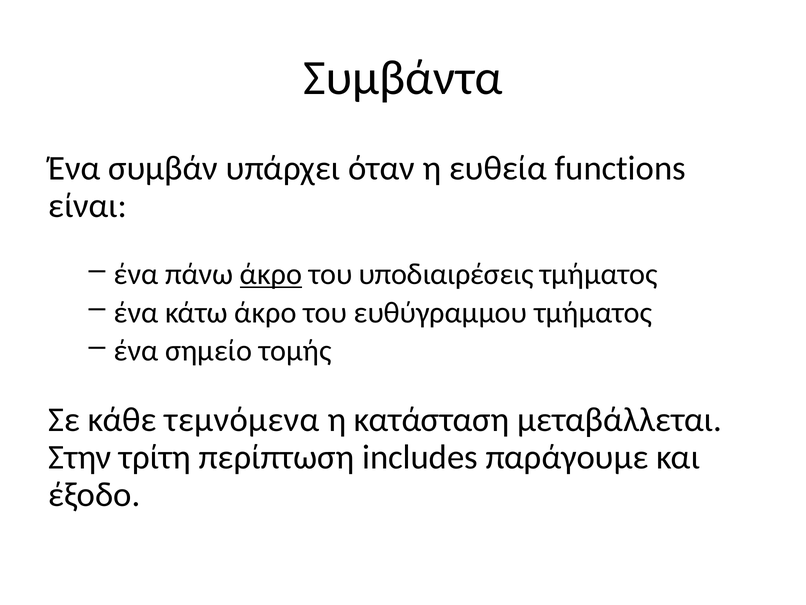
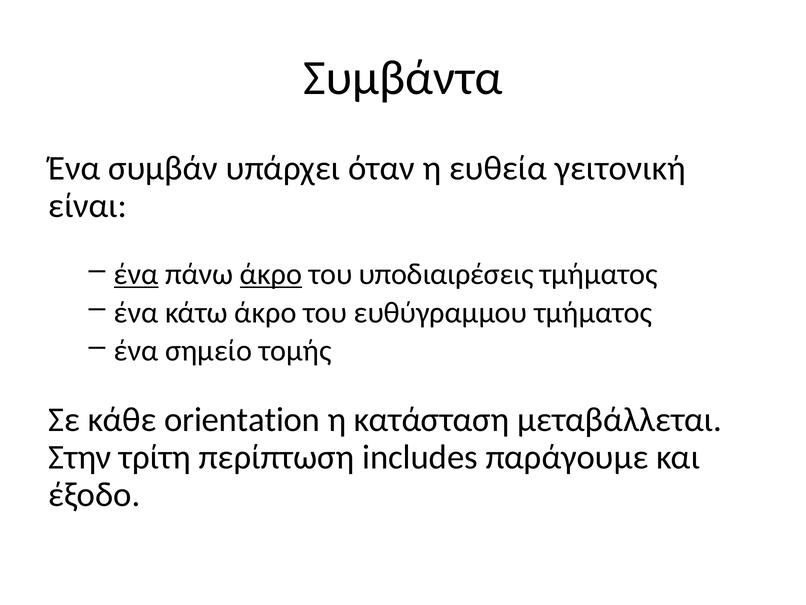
functions: functions -> γειτονική (620, 168)
ένα underline: none -> present (136, 274)
τεμνόμενα: τεμνόμενα -> orientation (242, 419)
